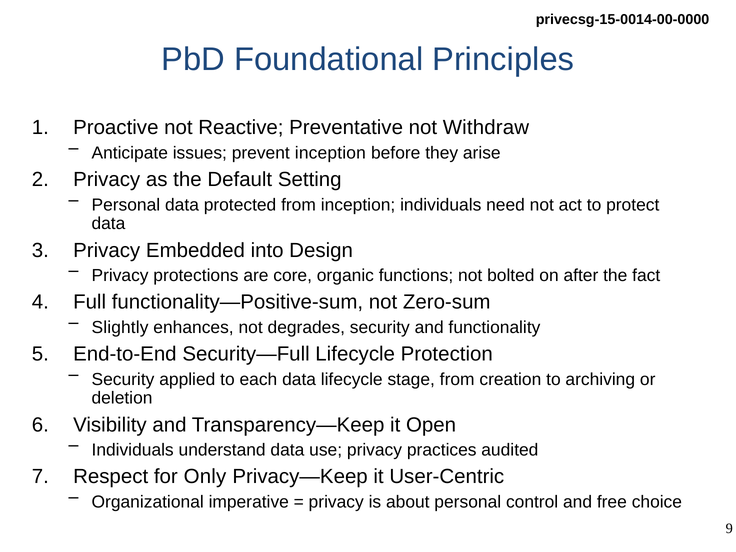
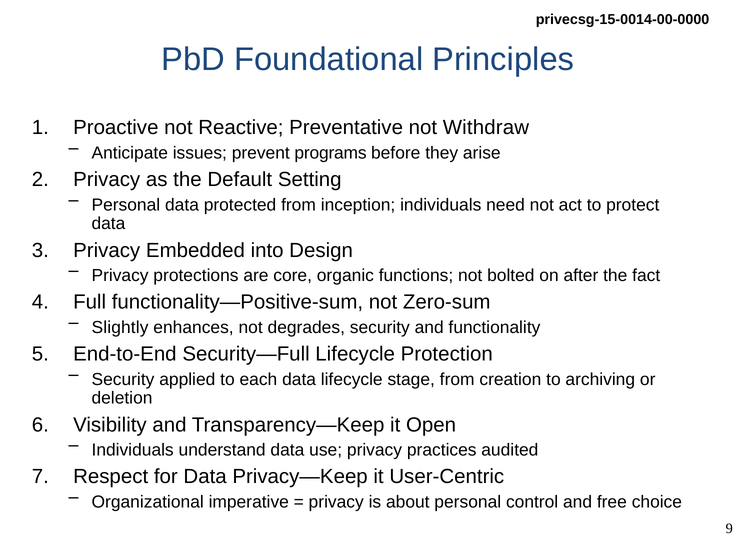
prevent inception: inception -> programs (331, 153)
for Only: Only -> Data (205, 477)
